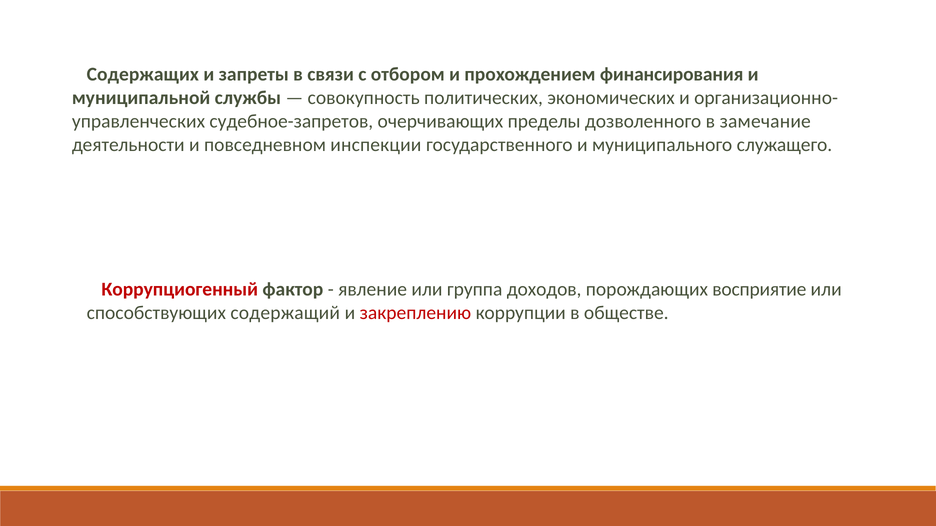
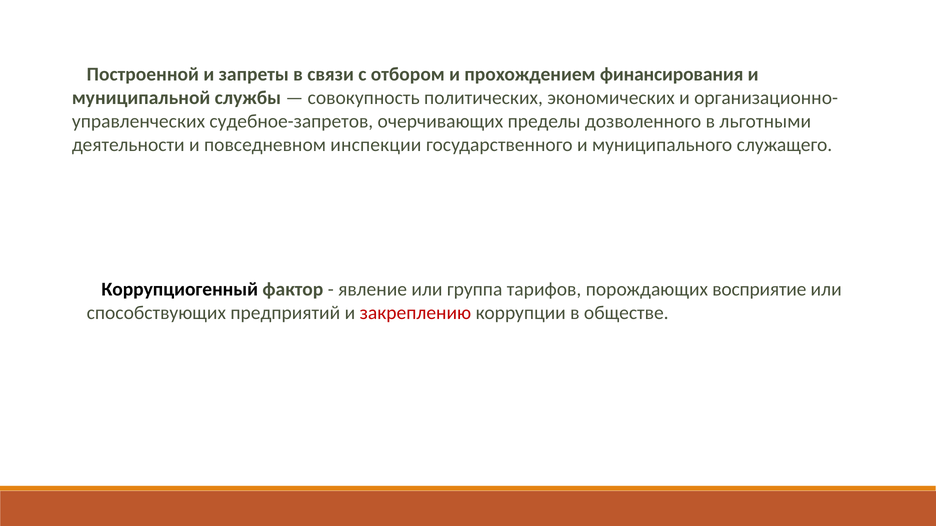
Содержащих: Содержащих -> Построенной (143, 75)
замечание: замечание -> льготными (765, 121)
Коррупциогенный colour: red -> black (180, 290)
доходов: доходов -> тарифов (544, 290)
содержащий: содержащий -> предприятий (285, 313)
